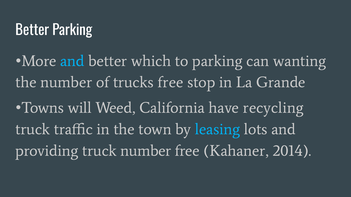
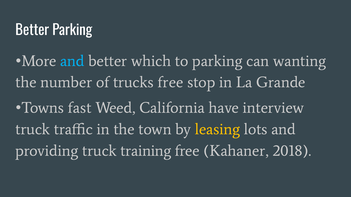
will: will -> fast (80, 108)
recycling: recycling -> interview (273, 108)
leasing colour: light blue -> yellow (217, 129)
truck number: number -> training (146, 151)
2014: 2014 -> 2018 (292, 151)
